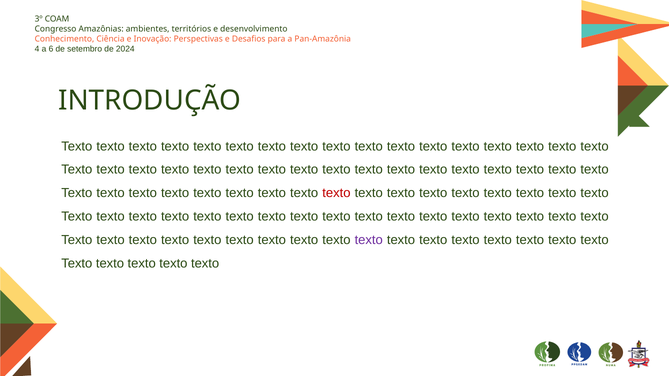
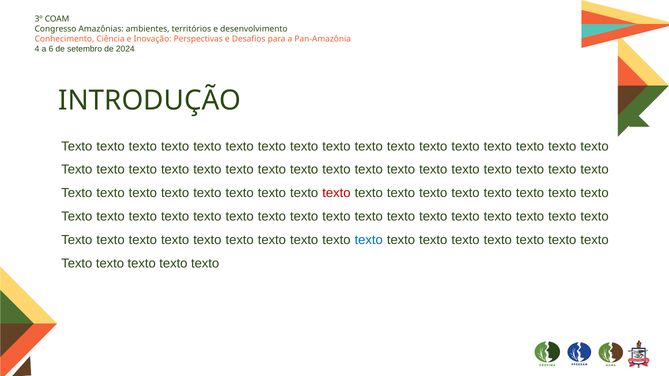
texto colour: purple -> blue (369, 240)
